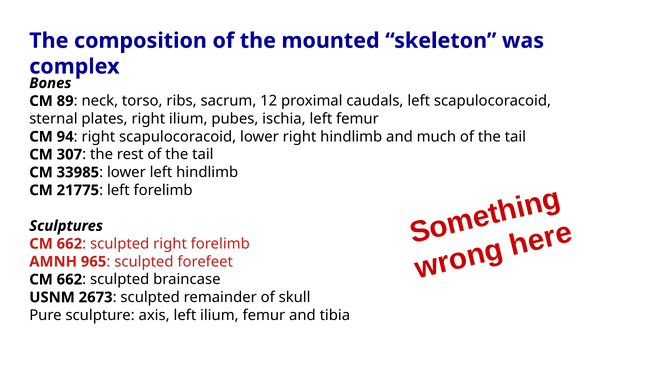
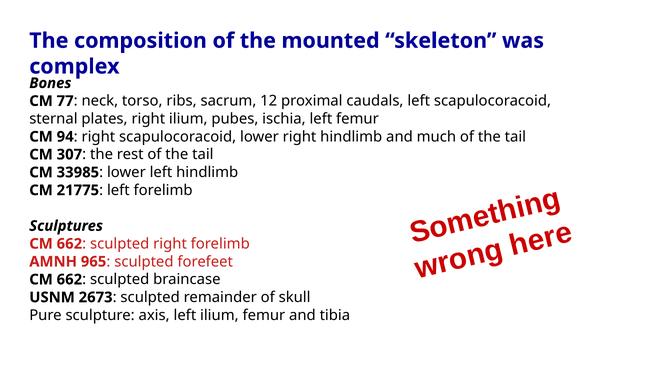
89: 89 -> 77 (65, 101)
